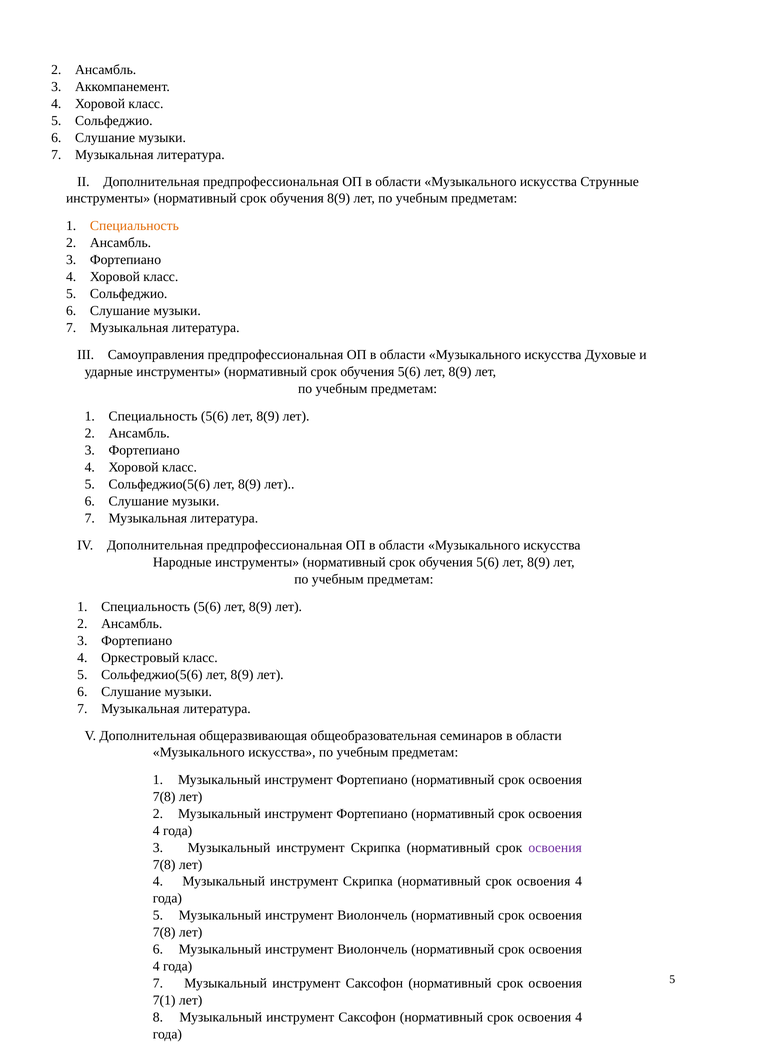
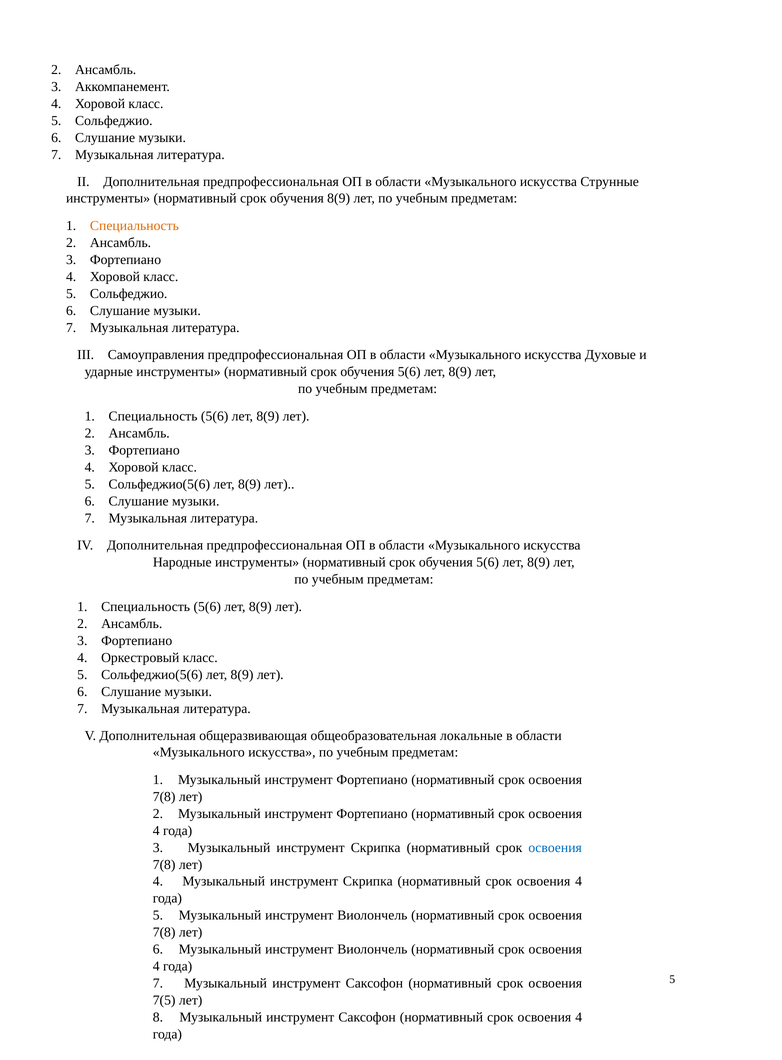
семинаров: семинаров -> локальные (471, 736)
освоения colour: purple -> blue (555, 848)
7(1: 7(1 -> 7(5 (164, 1001)
